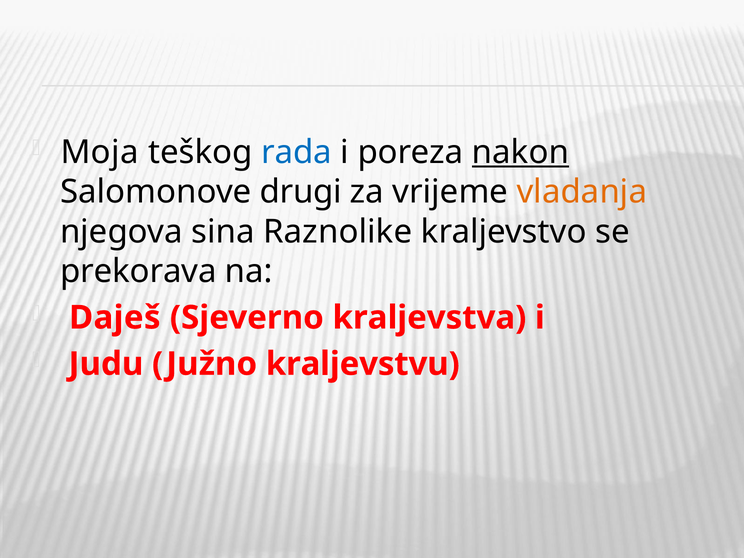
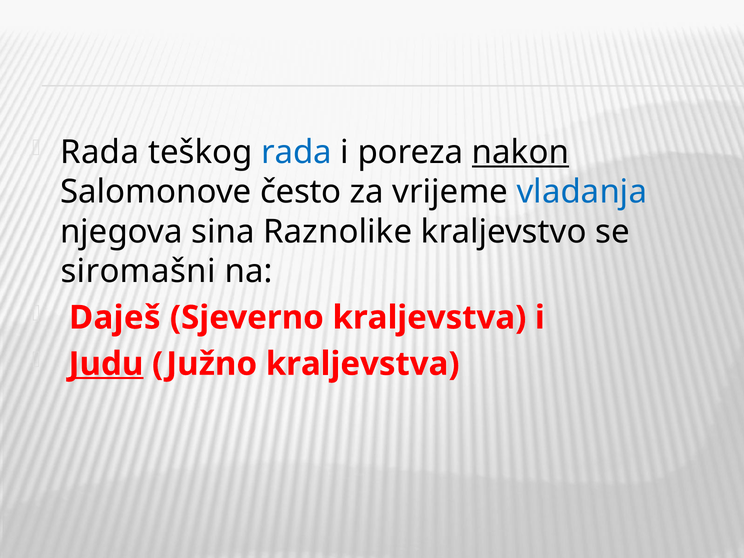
Moja: Moja -> Rada (100, 152)
drugi: drugi -> često (301, 192)
vladanja colour: orange -> blue (582, 192)
prekorava: prekorava -> siromašni (138, 271)
Judu underline: none -> present (106, 364)
Južno kraljevstvu: kraljevstvu -> kraljevstva (363, 364)
